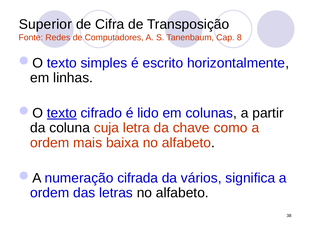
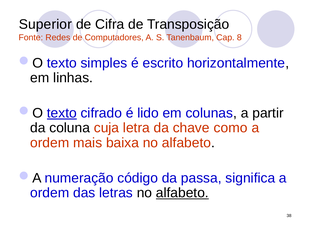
cifrada: cifrada -> código (138, 178)
vários: vários -> passa (201, 178)
alfabeto underline: none -> present (182, 193)
